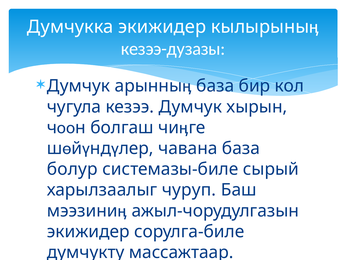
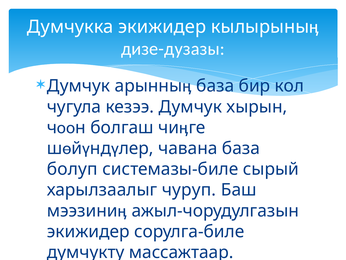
кезээ-дузазы: кезээ-дузазы -> дизе-дузазы (173, 49)
болур: болур -> болуп (72, 169)
